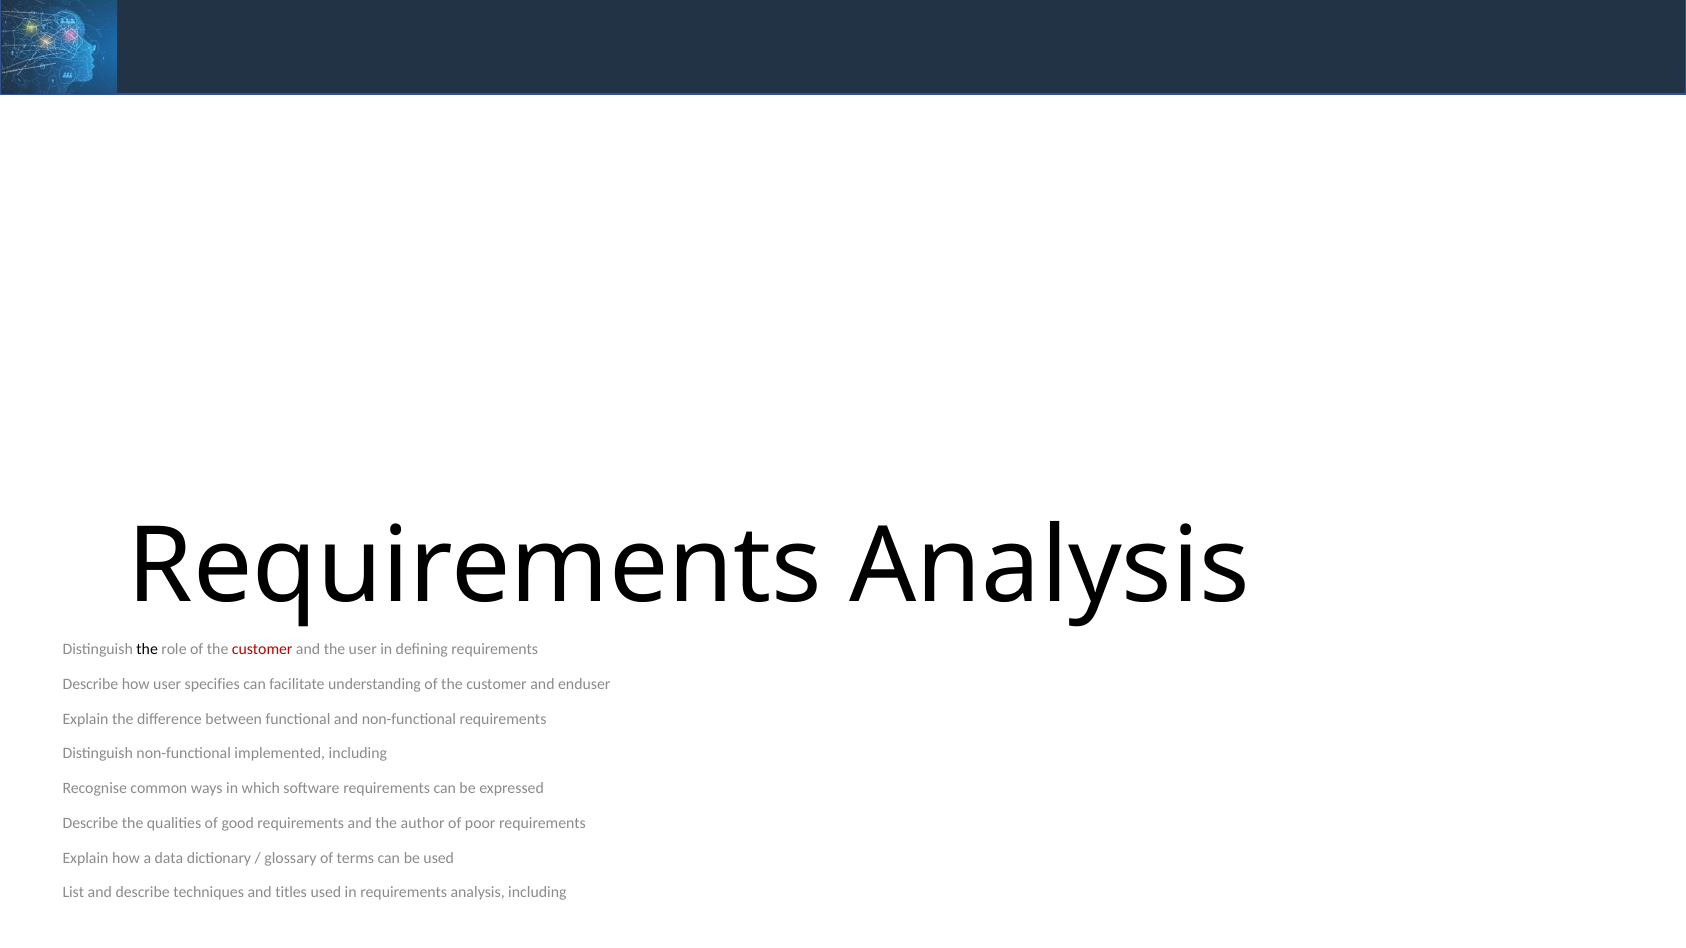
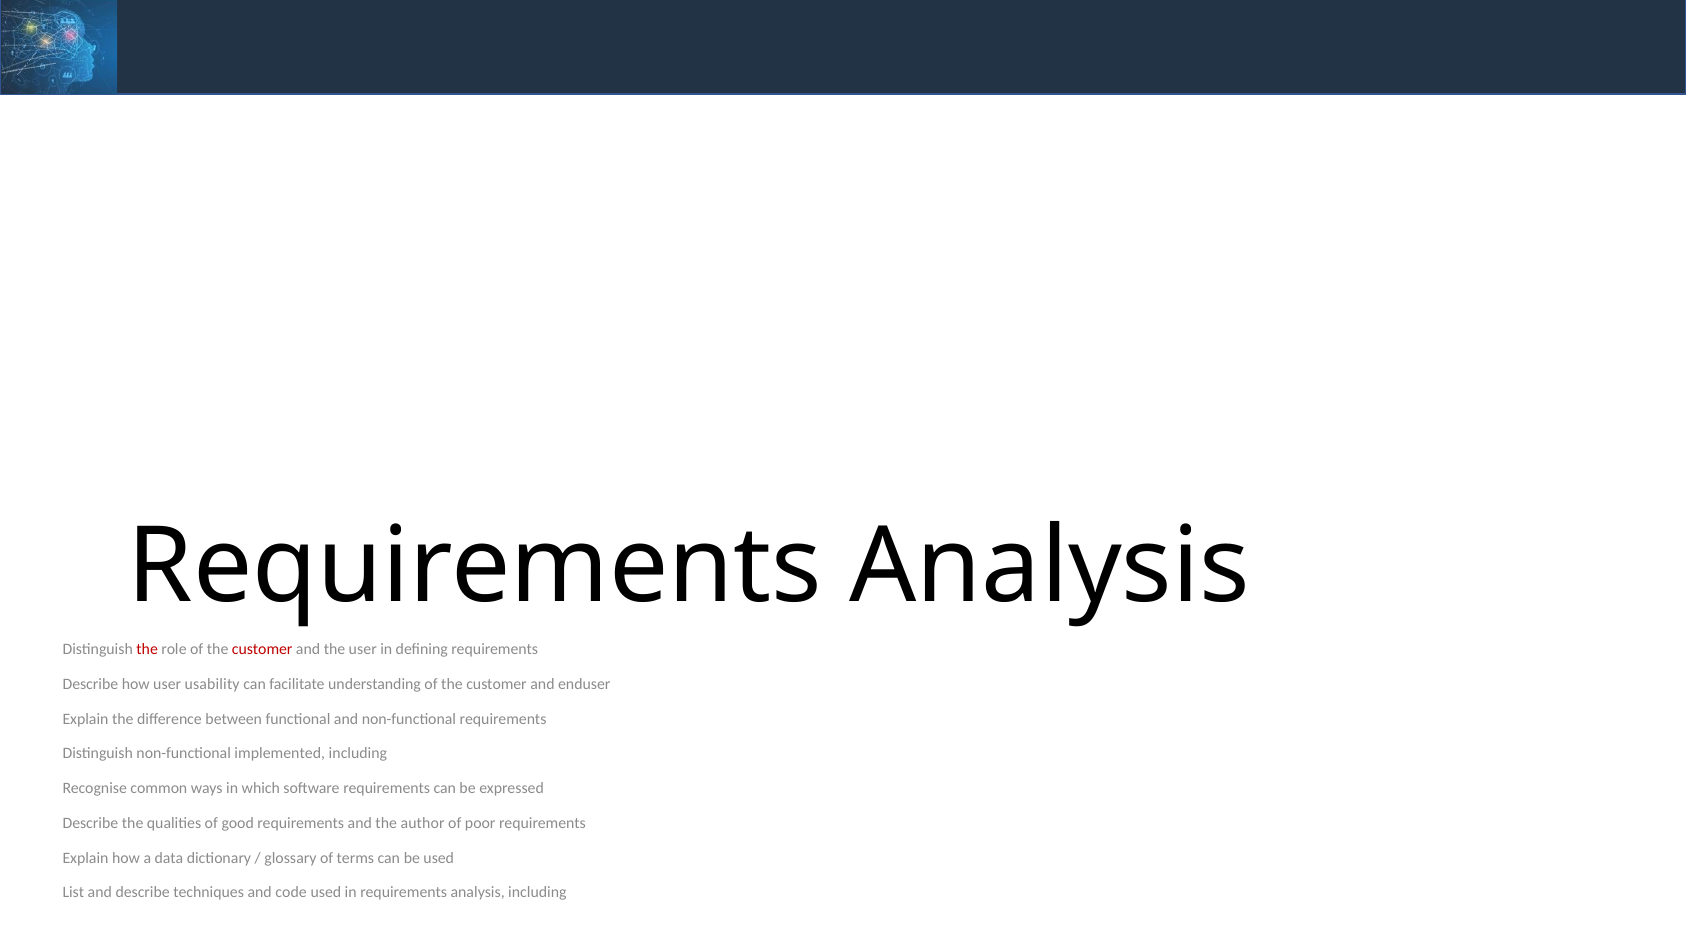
the colour: black -> red (147, 649)
specifies: specifies -> usability (212, 684)
titles: titles -> code (291, 893)
